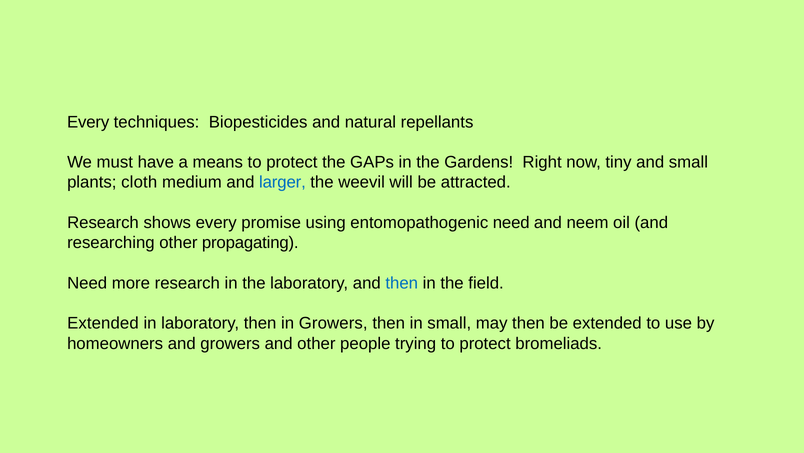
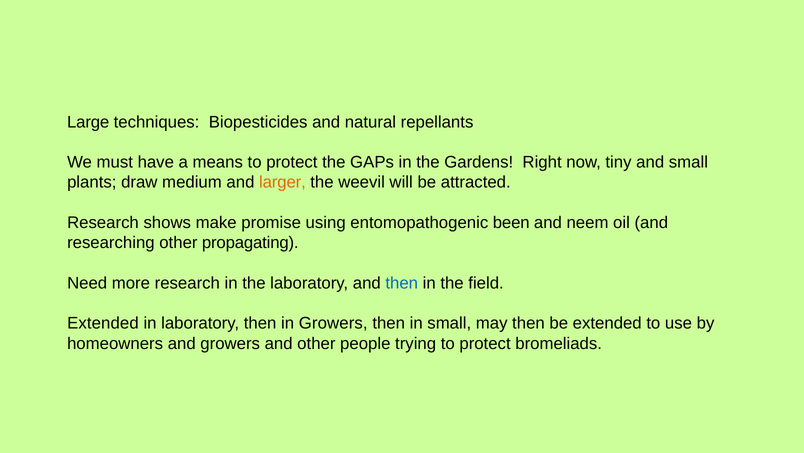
Every: Every -> Large (88, 122)
cloth: cloth -> draw (139, 182)
larger colour: blue -> orange (282, 182)
shows every: every -> make (216, 222)
entomopathogenic need: need -> been (511, 222)
